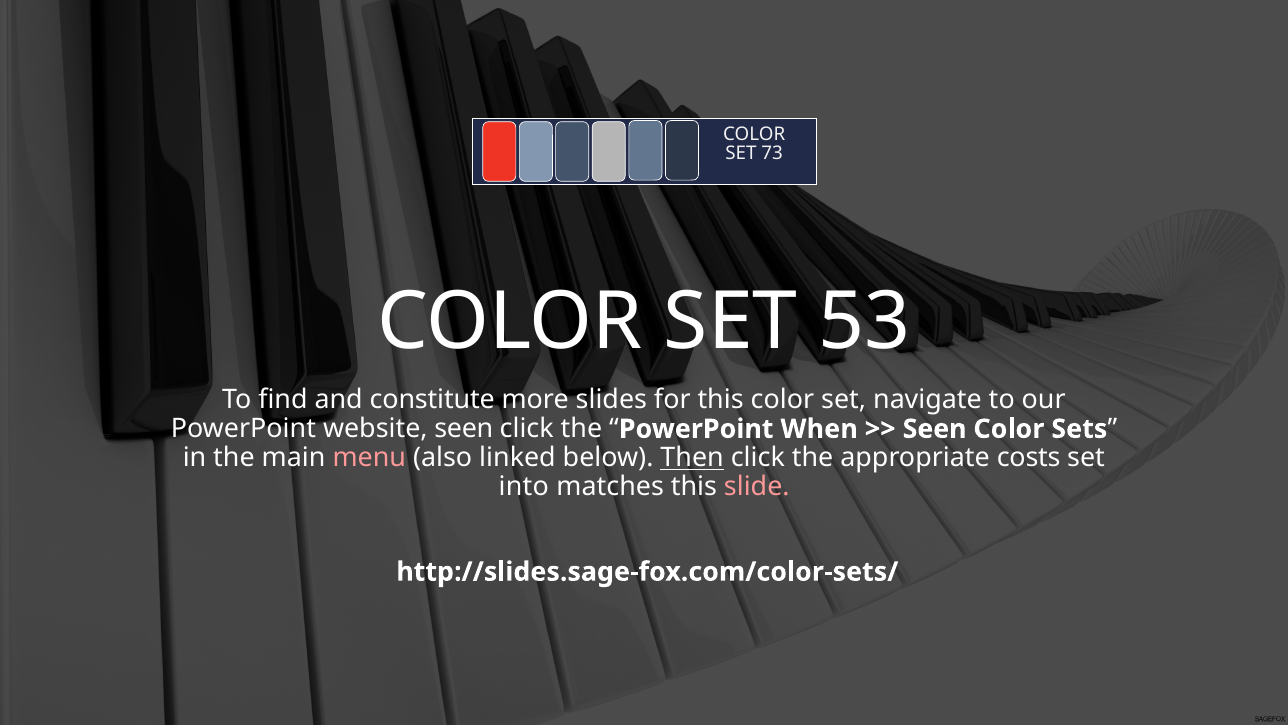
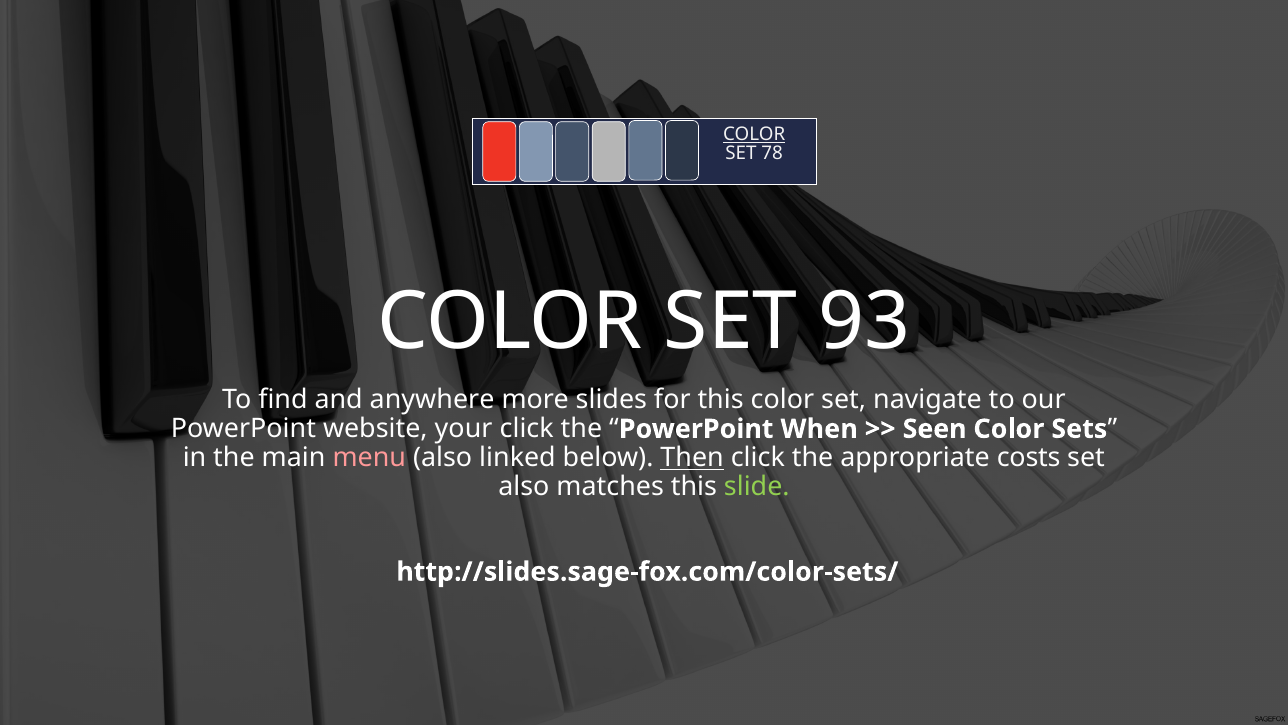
COLOR underline: none -> present (754, 134)
73: 73 -> 78 (772, 153)
53: 53 -> 93 (865, 322)
constitute: constitute -> anywhere (432, 400)
website seen: seen -> your (464, 429)
into: into -> also (524, 487)
slide colour: pink -> light green (757, 487)
